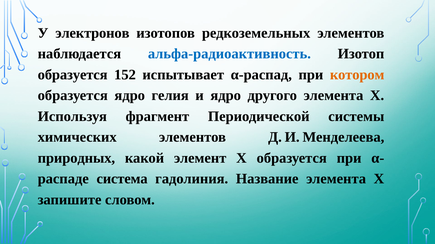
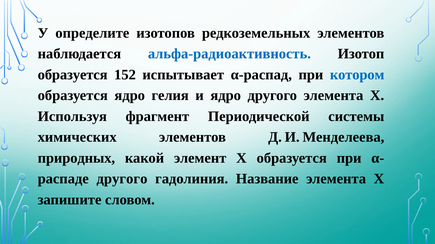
электронов: электронов -> определите (92, 33)
котором colour: orange -> blue (357, 75)
система: система -> другого (122, 179)
